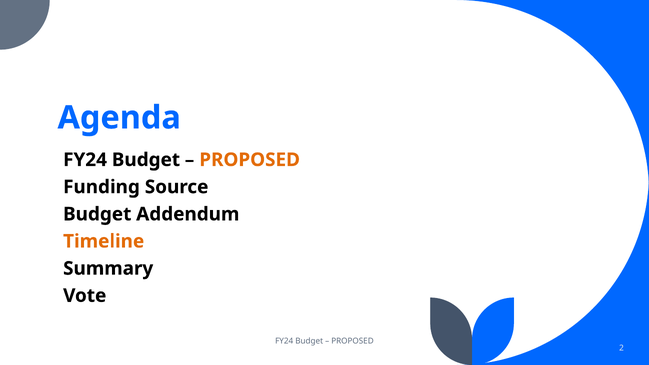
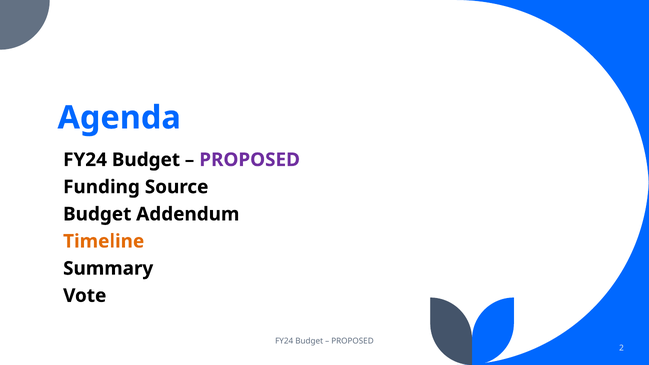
PROPOSED colour: orange -> purple (250, 160)
